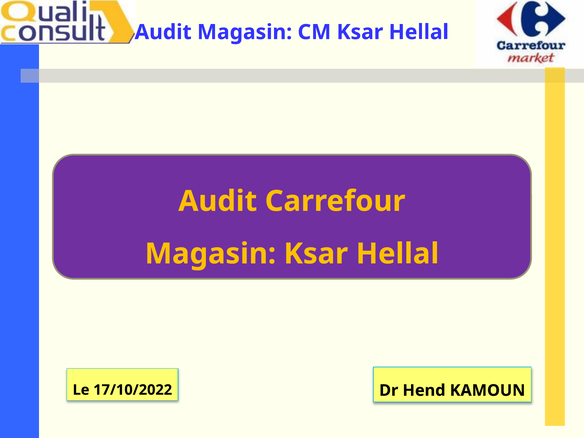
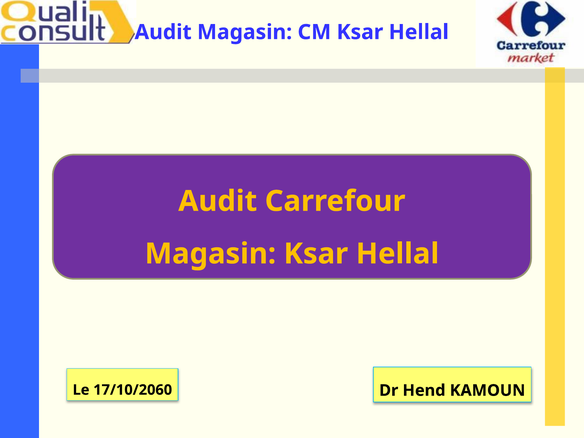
17/10/2022: 17/10/2022 -> 17/10/2060 (133, 390)
